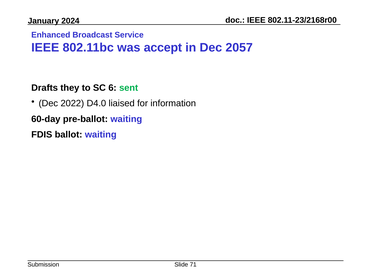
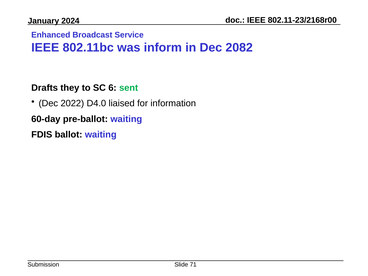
accept: accept -> inform (163, 47)
2057: 2057 -> 2082 (239, 47)
